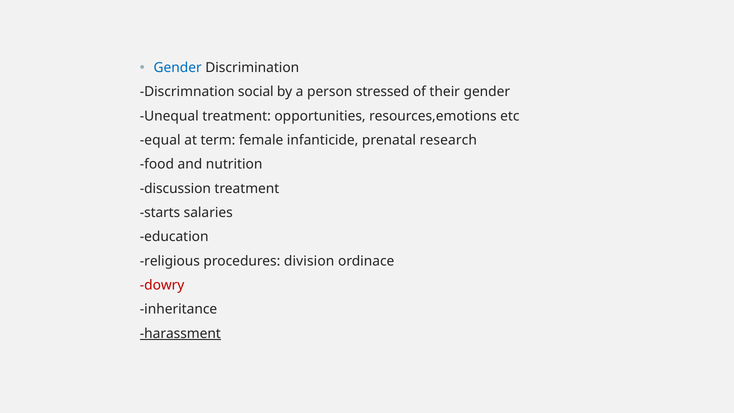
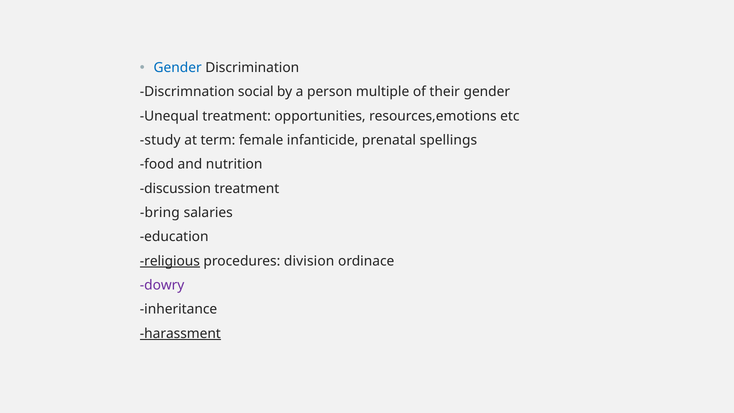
stressed: stressed -> multiple (383, 92)
equal: equal -> study (160, 140)
research: research -> spellings (448, 140)
starts: starts -> bring (160, 213)
religious underline: none -> present (170, 261)
dowry colour: red -> purple (162, 285)
